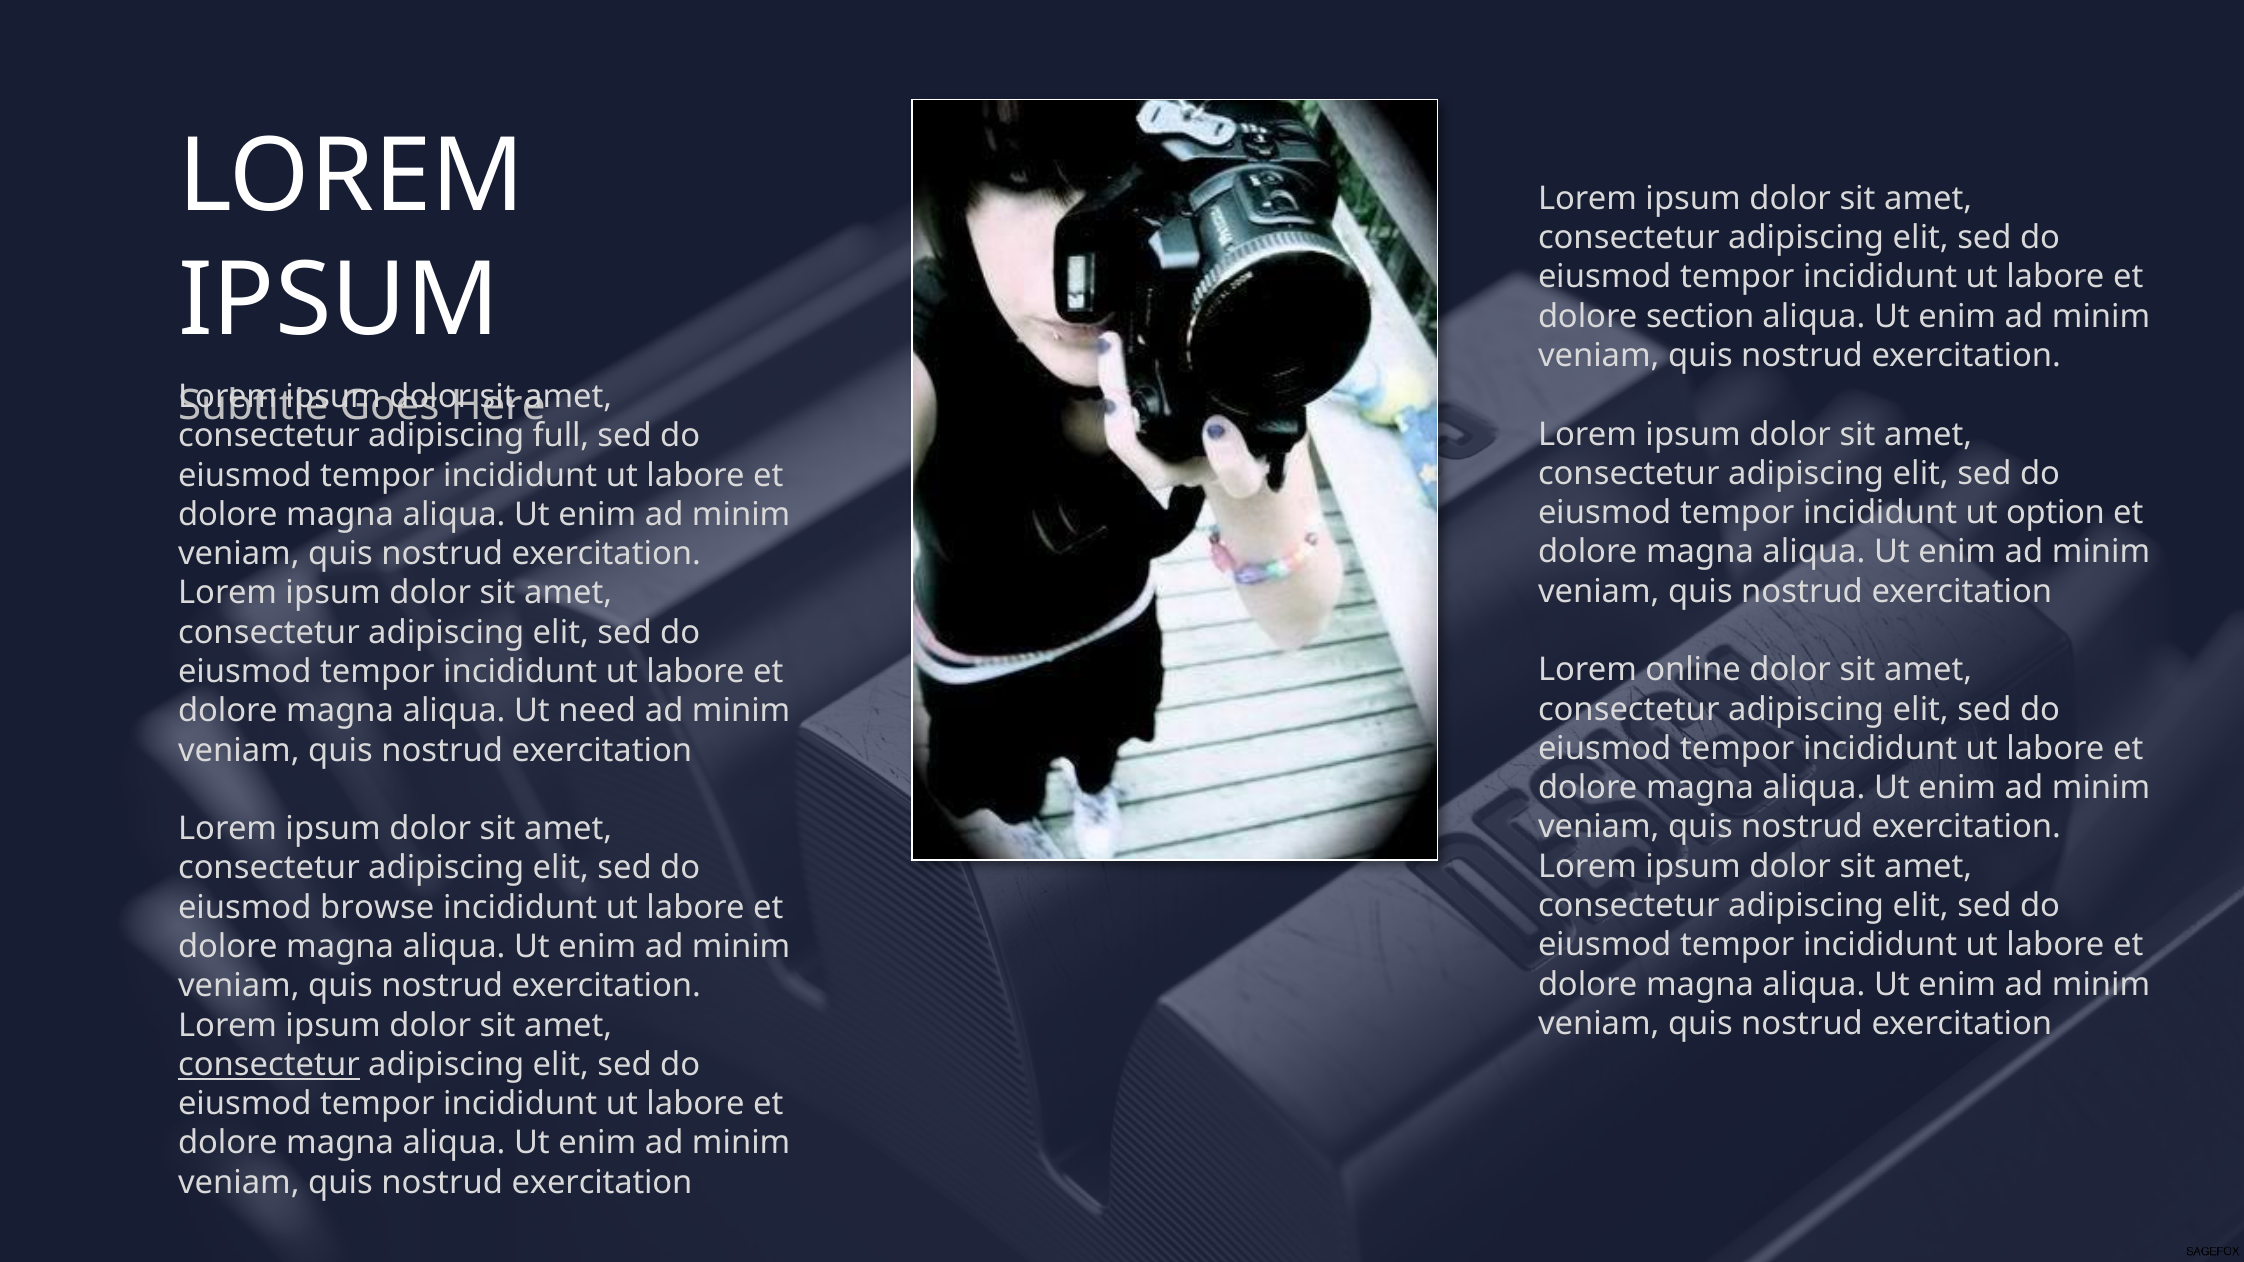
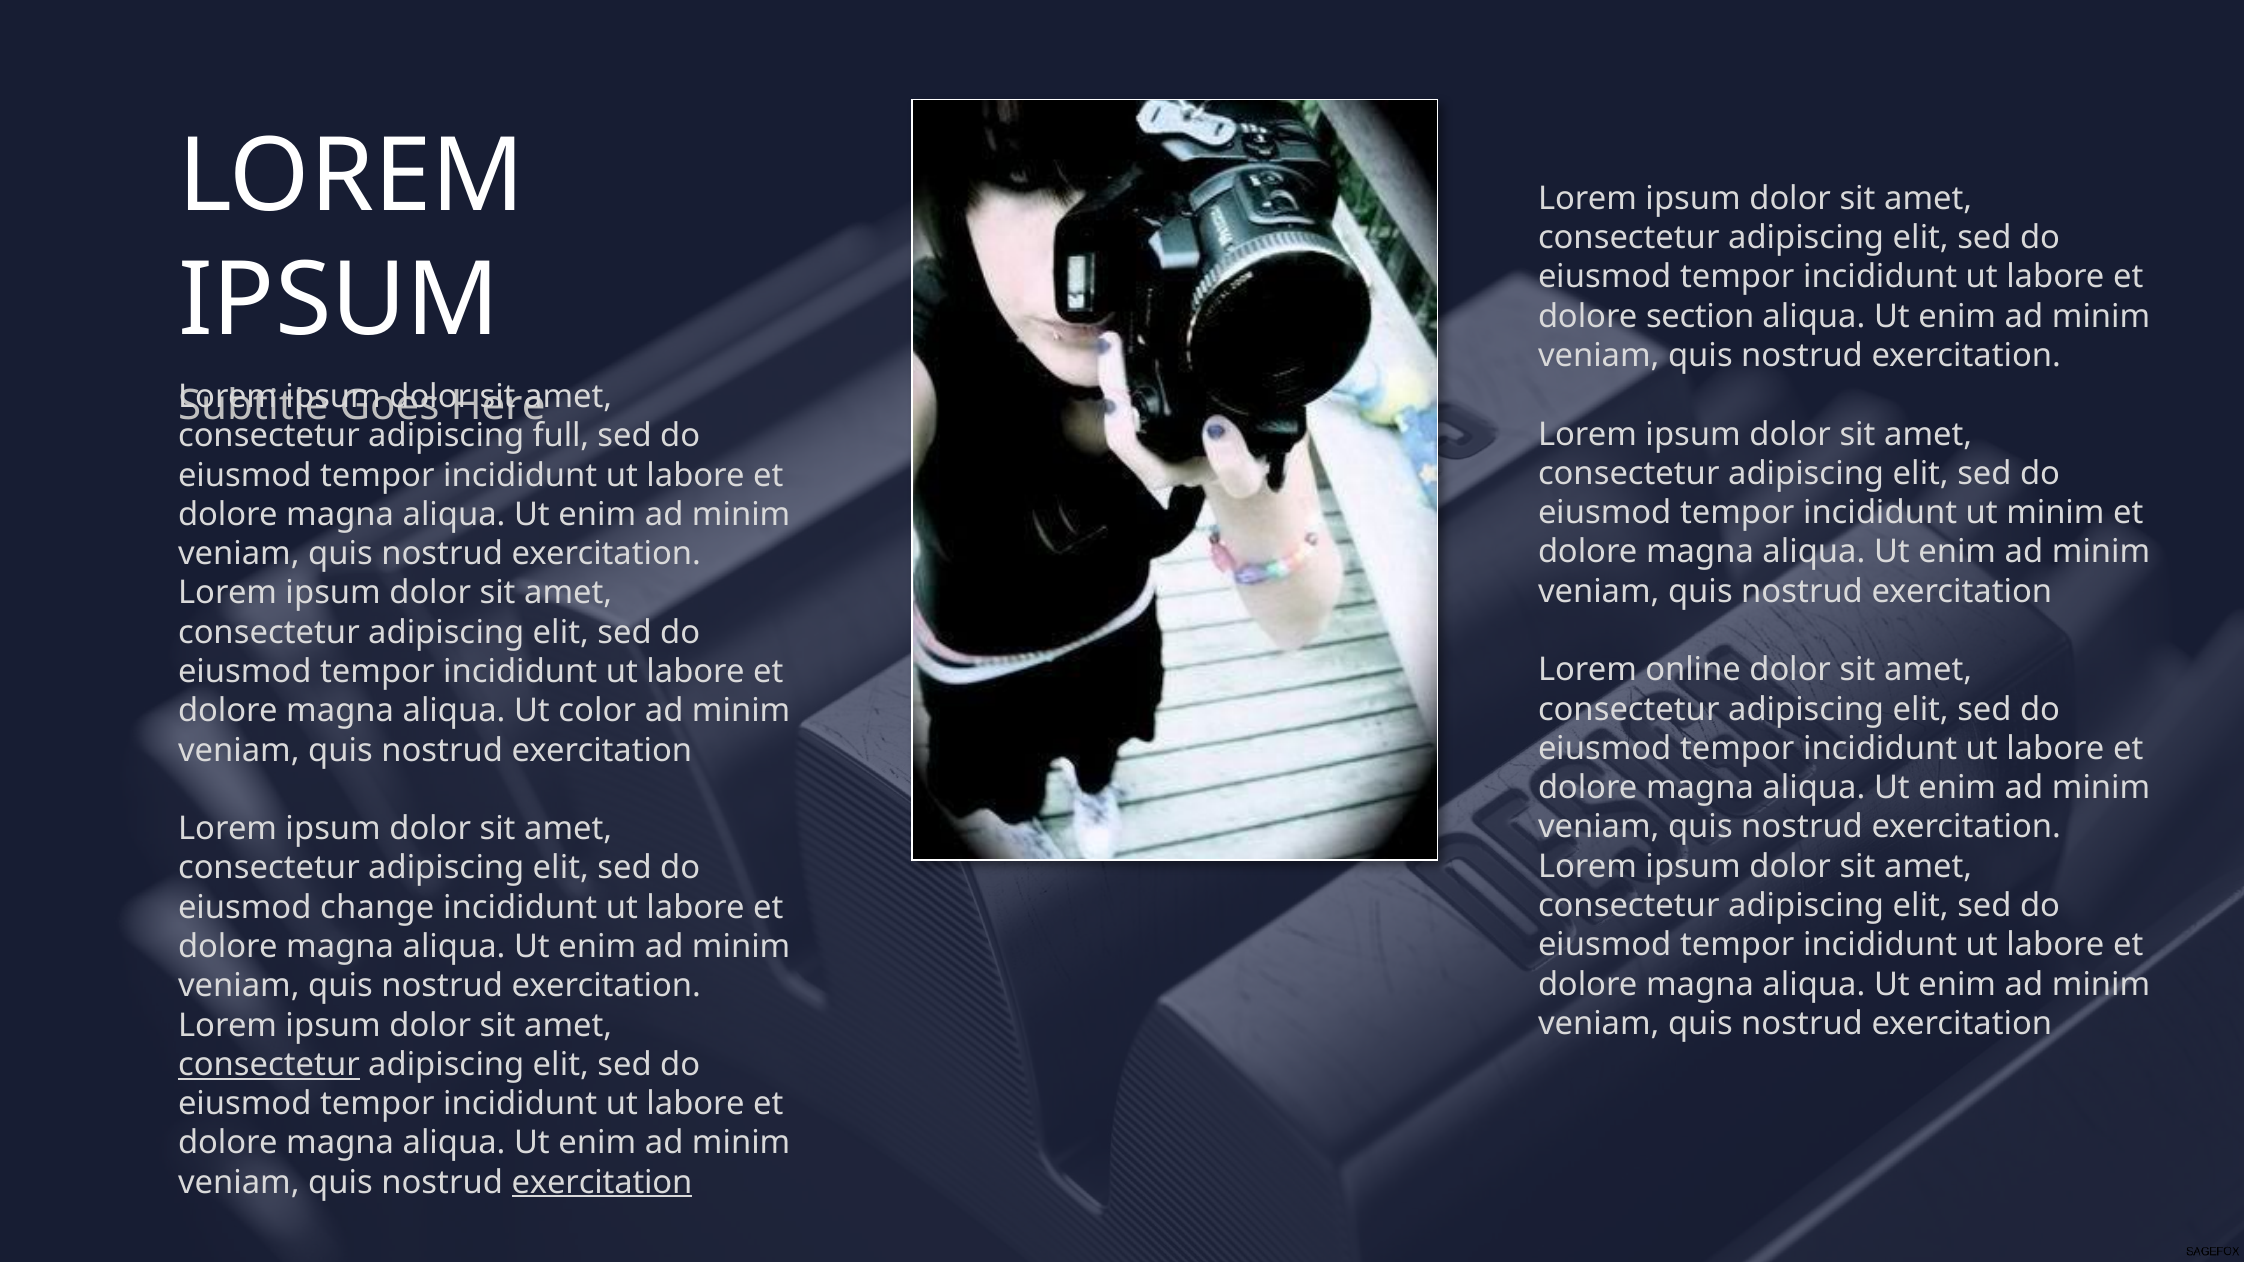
ut option: option -> minim (2055, 513)
need: need -> color (597, 711)
browse: browse -> change (377, 908)
exercitation underline: none -> present (602, 1183)
